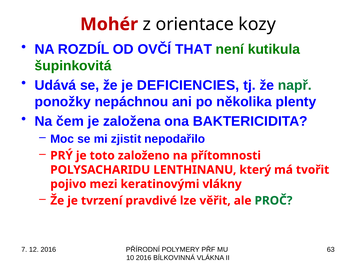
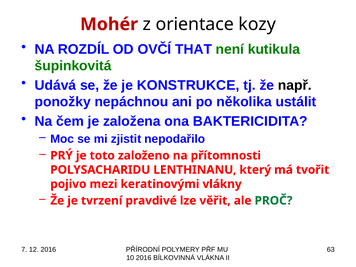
DEFICIENCIES: DEFICIENCIES -> KONSTRUKCE (188, 85)
např colour: green -> black (295, 85)
plenty: plenty -> ustálit (296, 102)
